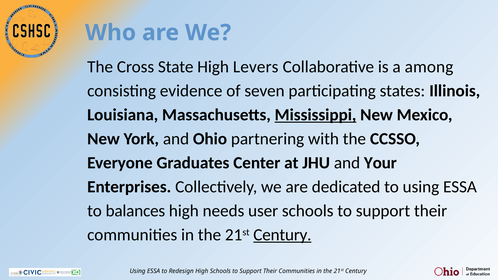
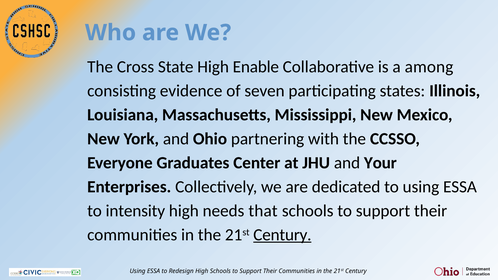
Levers: Levers -> Enable (256, 67)
Mississippi underline: present -> none (316, 115)
balances: balances -> intensity (135, 211)
user: user -> that (263, 211)
